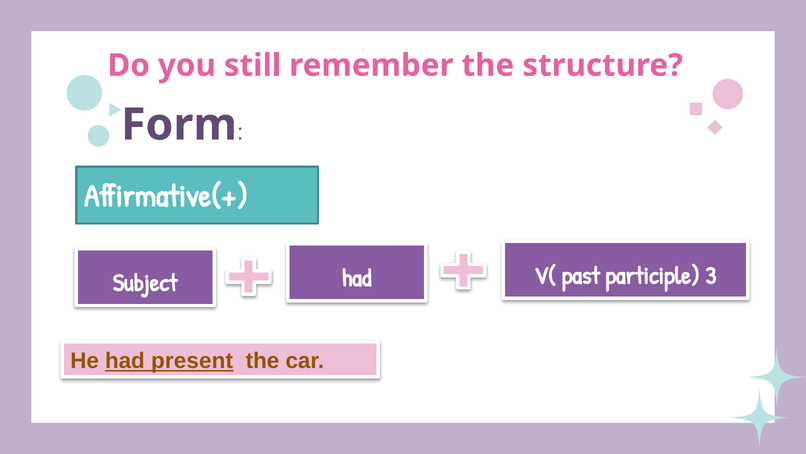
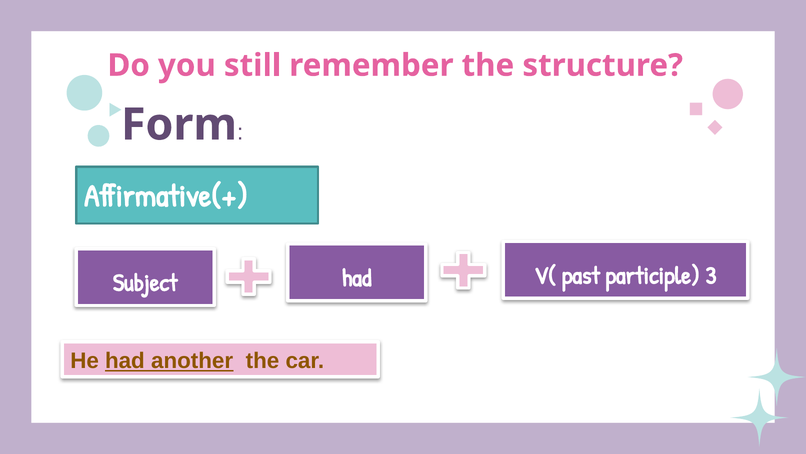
present: present -> another (192, 360)
